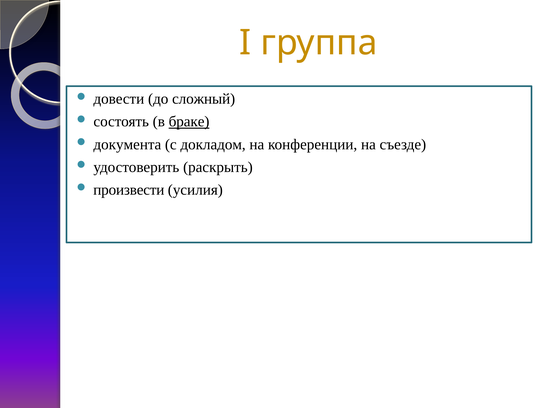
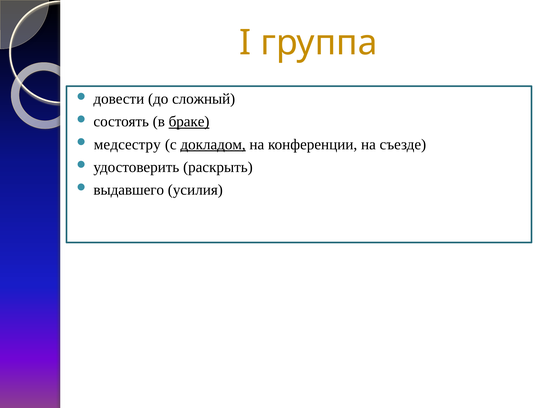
документа: документа -> медсестру (127, 144)
докладом underline: none -> present (213, 144)
произвести: произвести -> выдавшего (129, 190)
